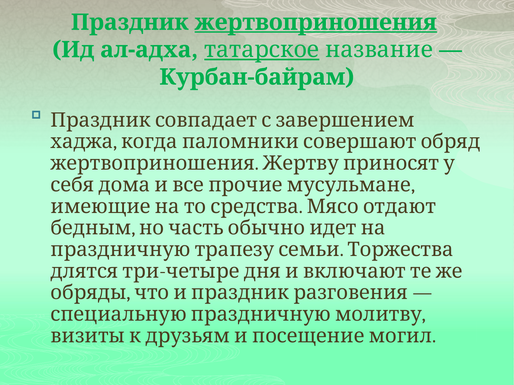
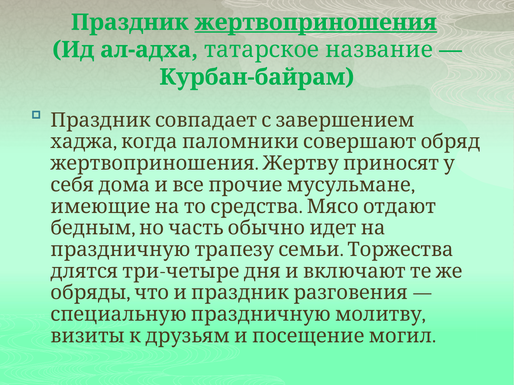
татарское underline: present -> none (262, 50)
